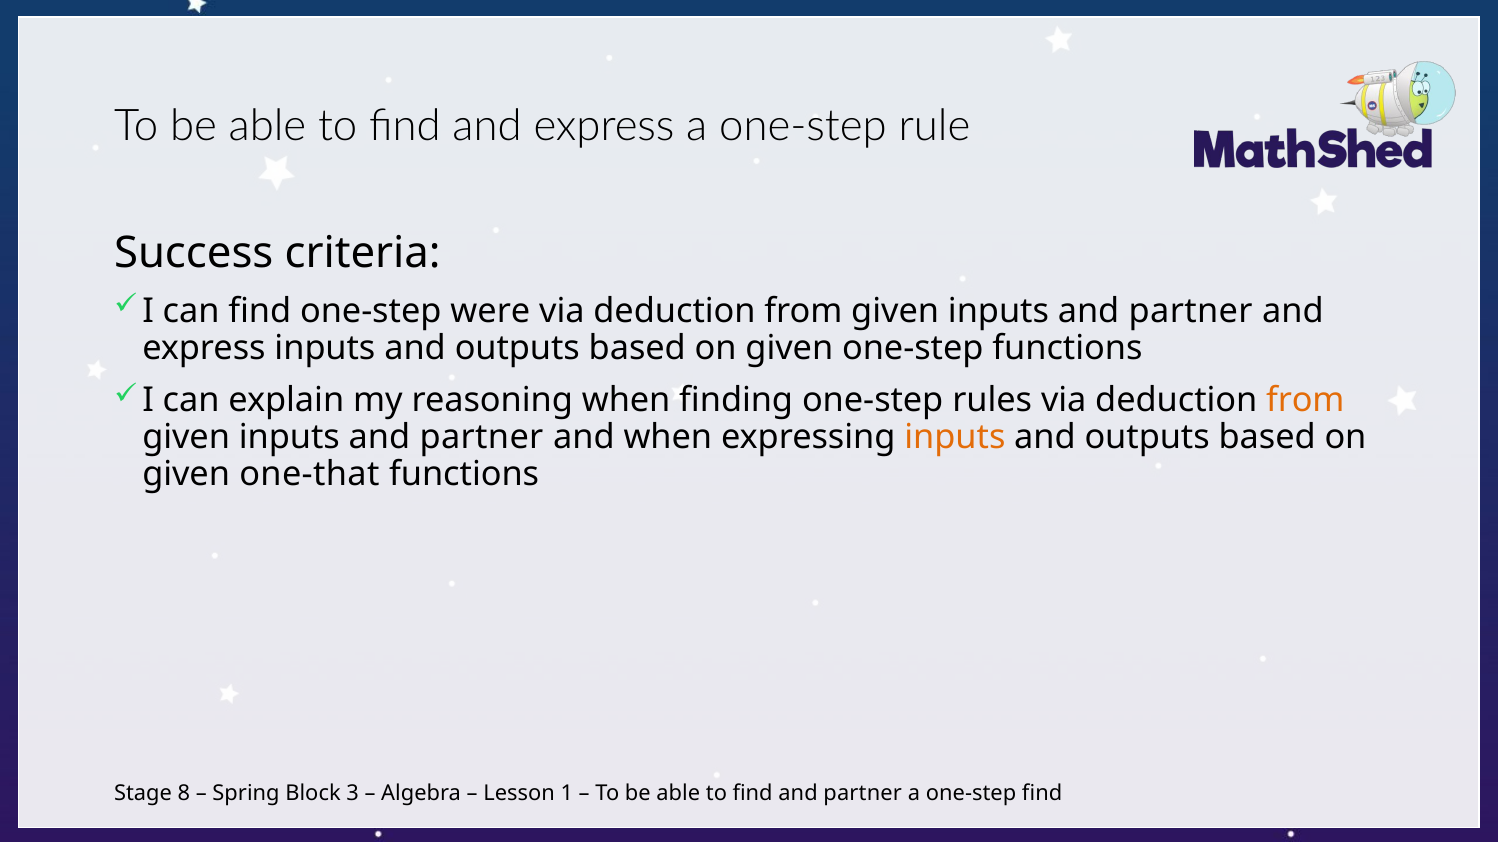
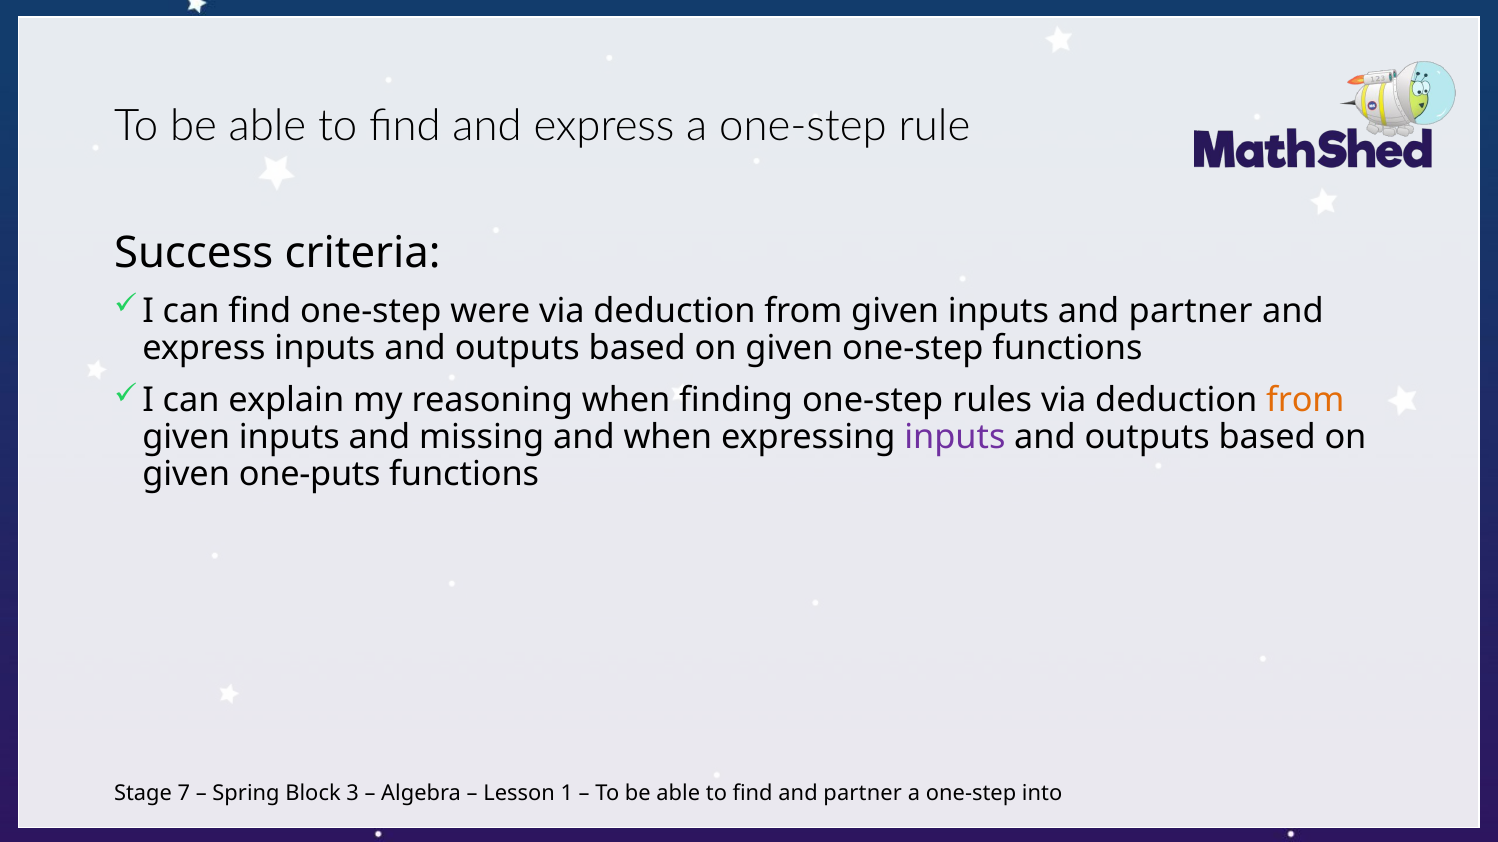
partner: partner -> missing (482, 438)
inputs colour: orange -> purple (955, 438)
one-that: one-that -> one-puts (310, 475)
8: 8 -> 7 (184, 794)
one-step find: find -> into (1042, 794)
